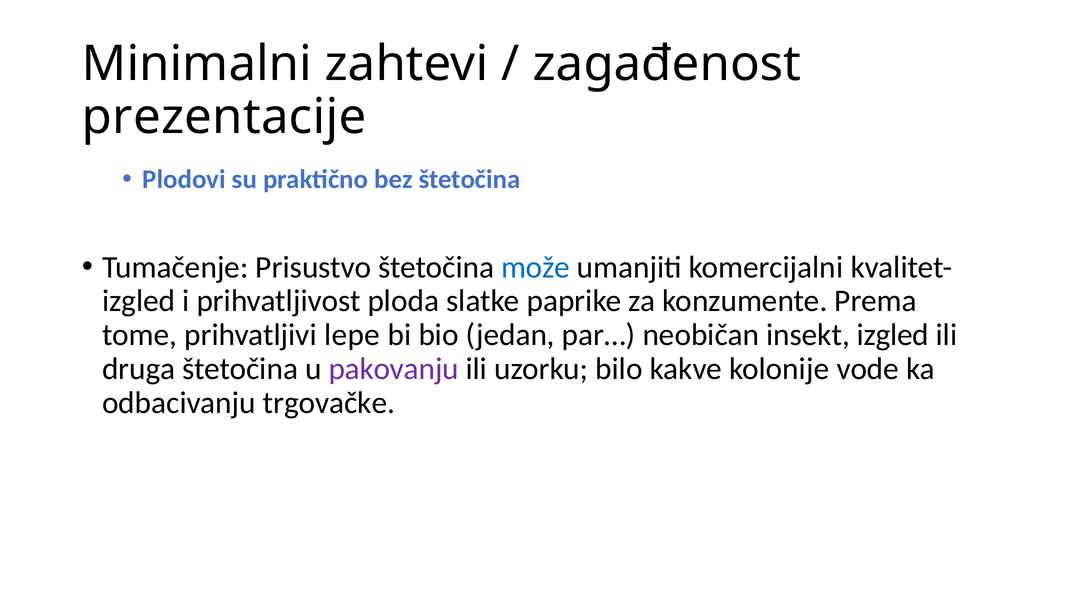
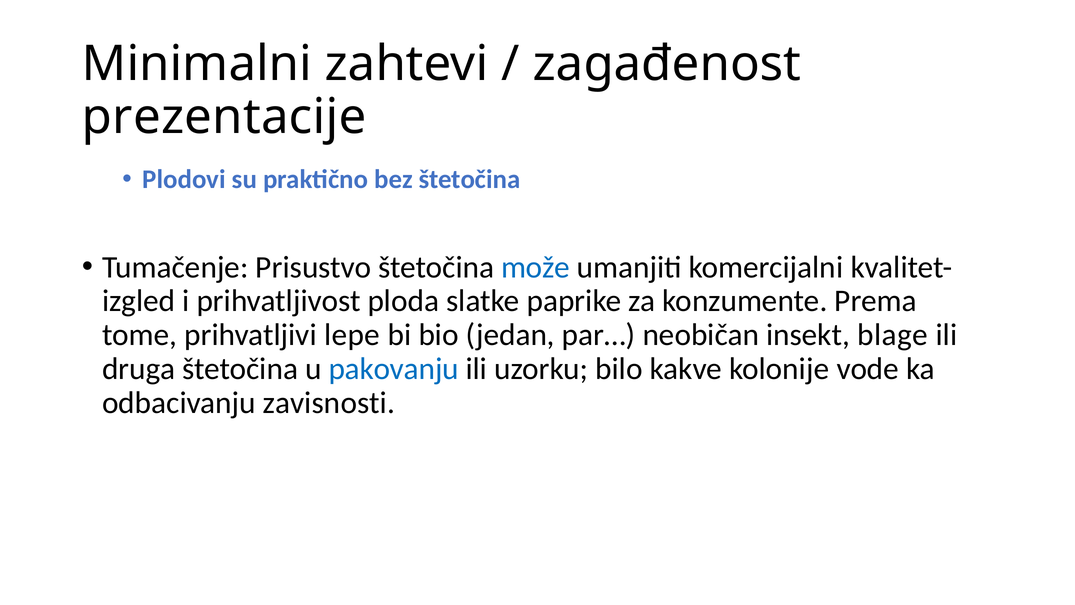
insekt izgled: izgled -> blage (893, 335)
pakovanju colour: purple -> blue (394, 369)
trgovačke: trgovačke -> zavisnosti (329, 403)
